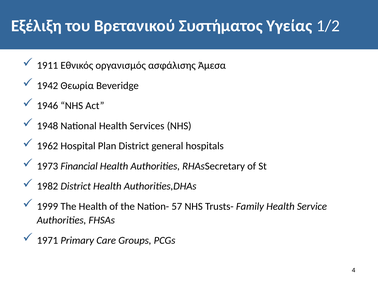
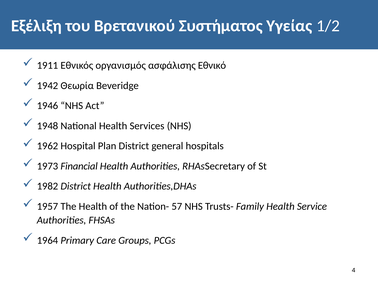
Άμεσα: Άμεσα -> Εθνικό (212, 66)
1999: 1999 -> 1957 (47, 207)
1971: 1971 -> 1964 (47, 241)
